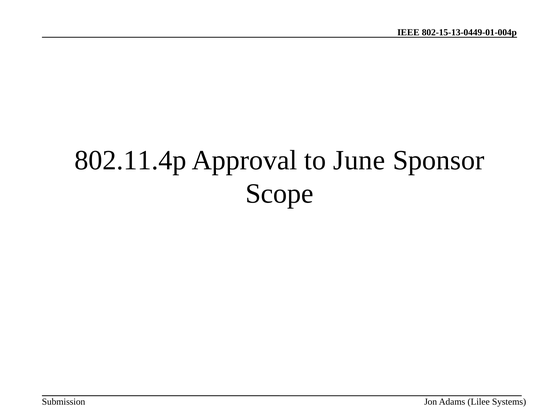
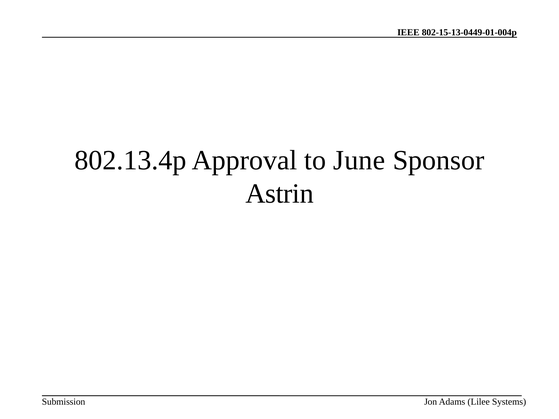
802.11.4p: 802.11.4p -> 802.13.4p (130, 160)
Scope: Scope -> Astrin (280, 194)
